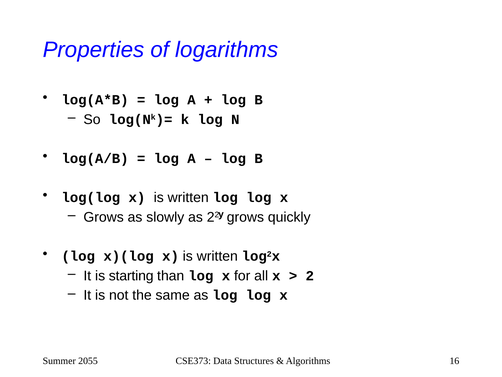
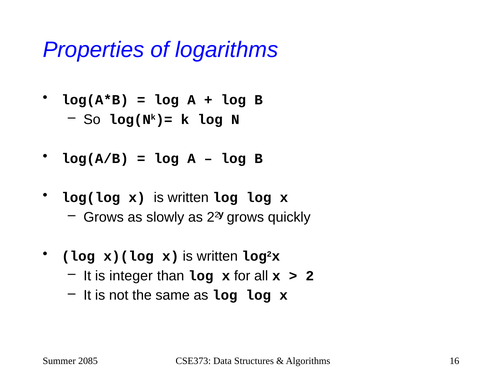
starting: starting -> integer (131, 275)
2055: 2055 -> 2085 (88, 360)
